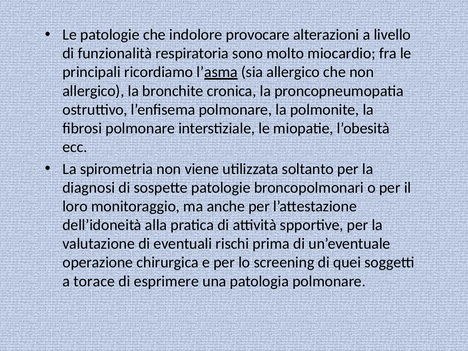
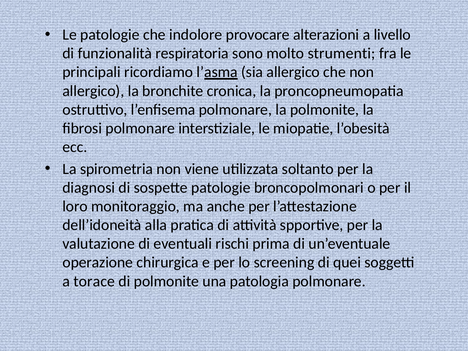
miocardio: miocardio -> strumenti (342, 53)
di esprimere: esprimere -> polmonite (166, 281)
